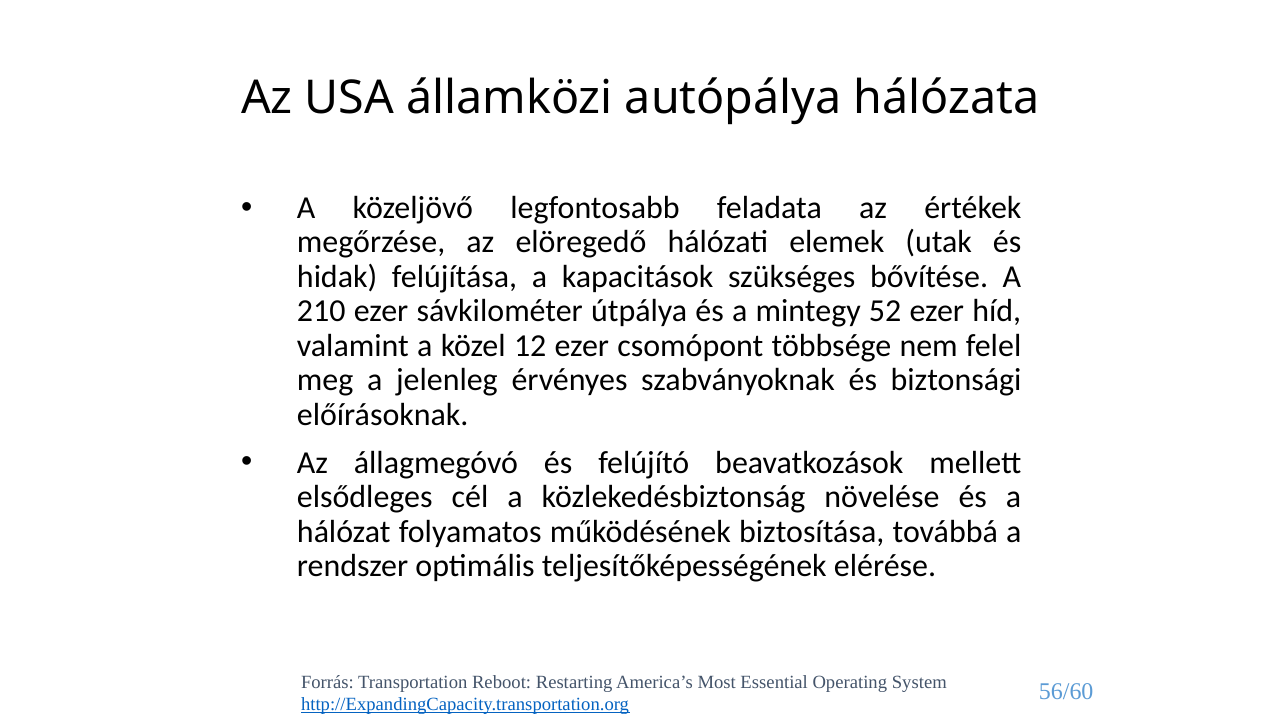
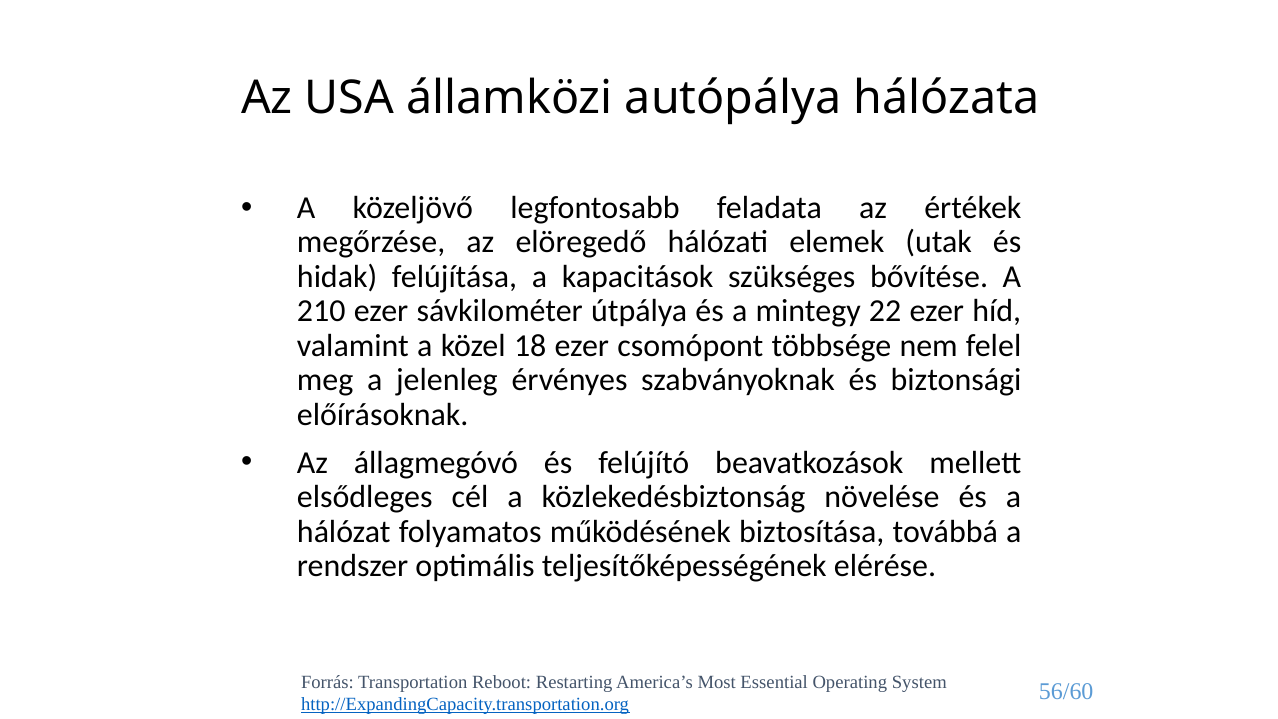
52: 52 -> 22 (885, 311)
12: 12 -> 18 (530, 346)
